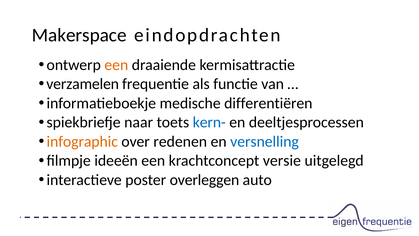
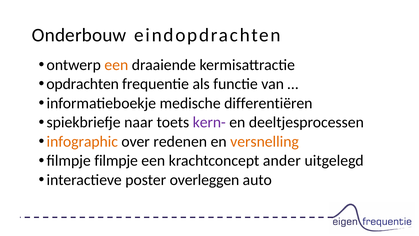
Makerspace: Makerspace -> Onderbouw (79, 35)
verzamelen: verzamelen -> opdrachten (83, 84)
kern- colour: blue -> purple (209, 122)
versnelling colour: blue -> orange (265, 141)
filmpje ideeën: ideeën -> filmpje (116, 161)
versie: versie -> ander (282, 161)
